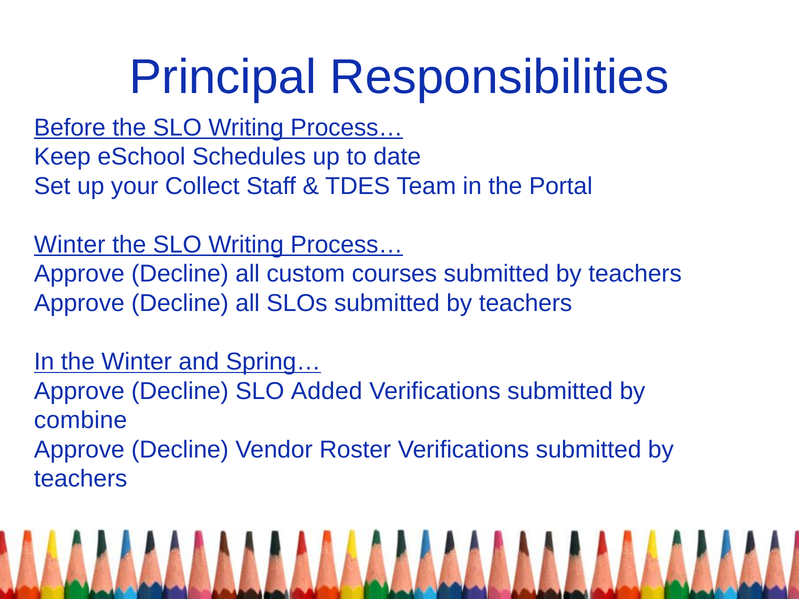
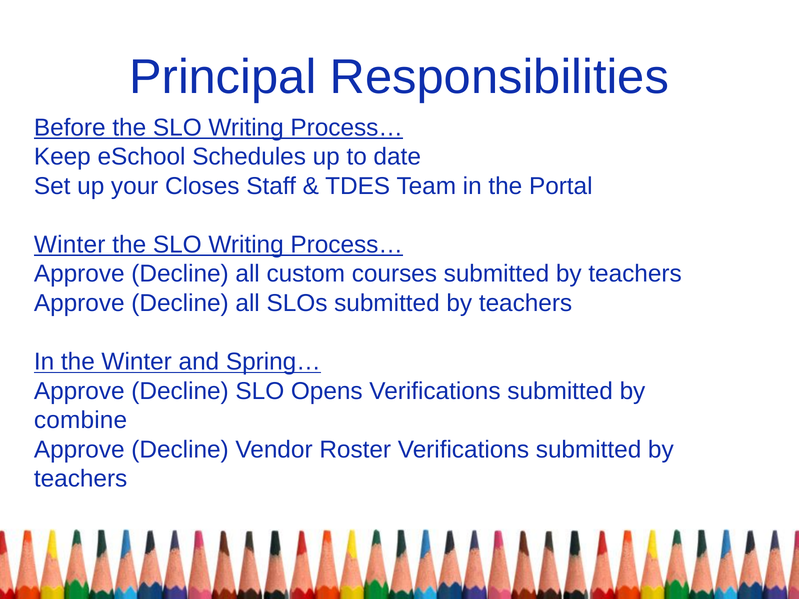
Collect: Collect -> Closes (202, 186)
Added: Added -> Opens (327, 391)
